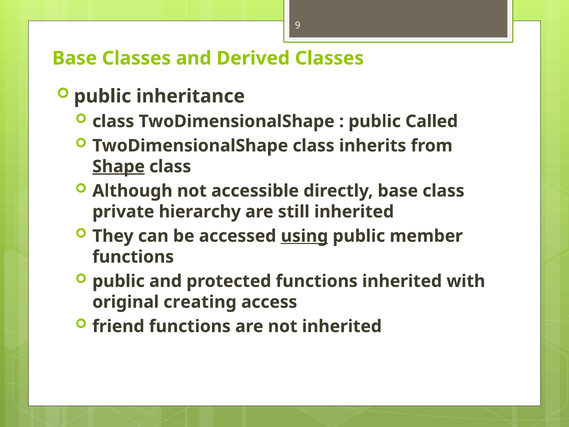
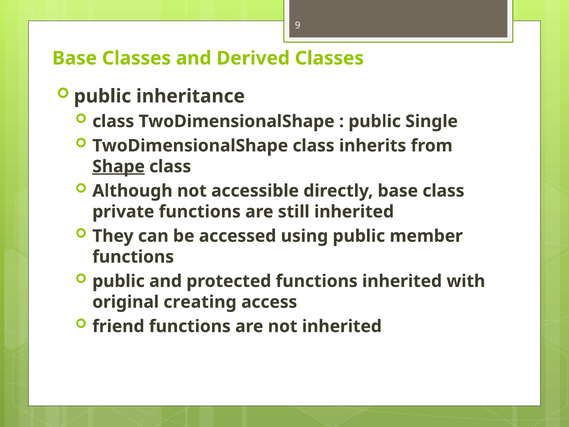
Called: Called -> Single (432, 121)
private hierarchy: hierarchy -> functions (200, 212)
using underline: present -> none (304, 236)
